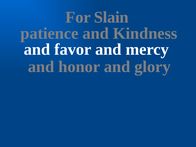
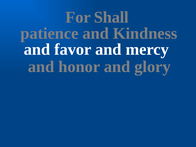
Slain: Slain -> Shall (111, 17)
